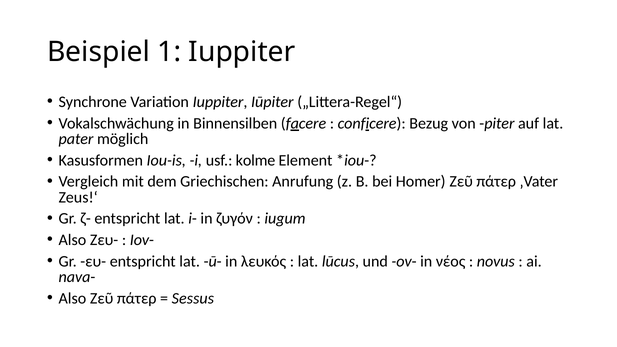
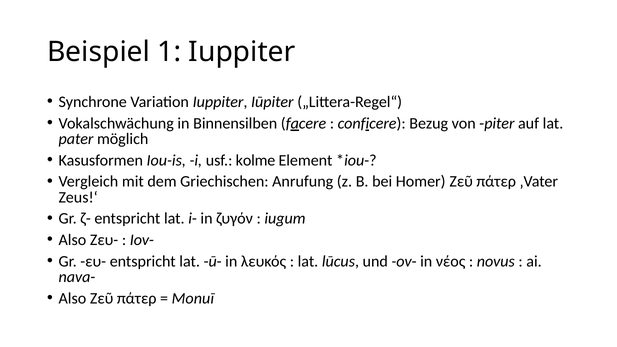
Sessus: Sessus -> Monuī (193, 298)
